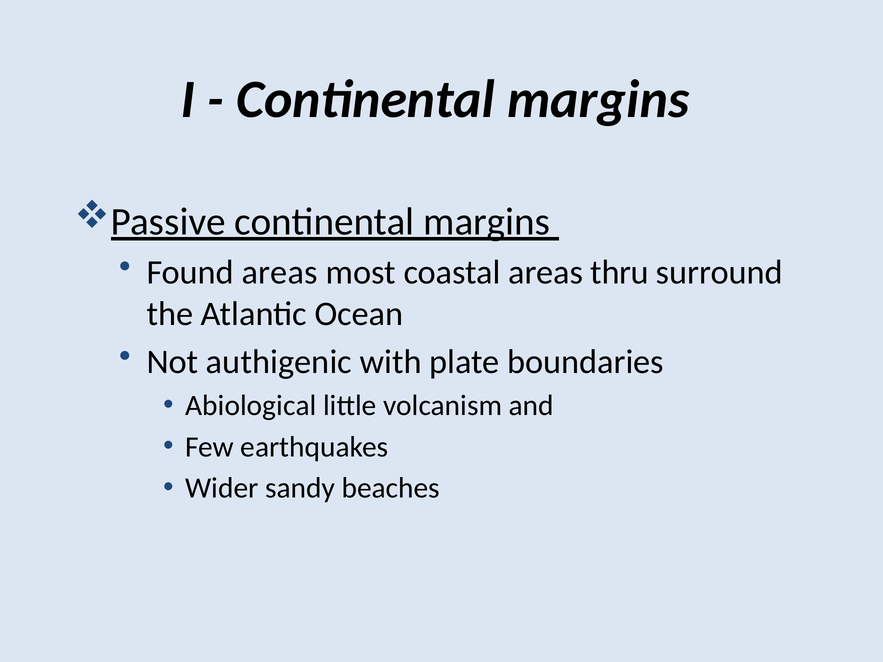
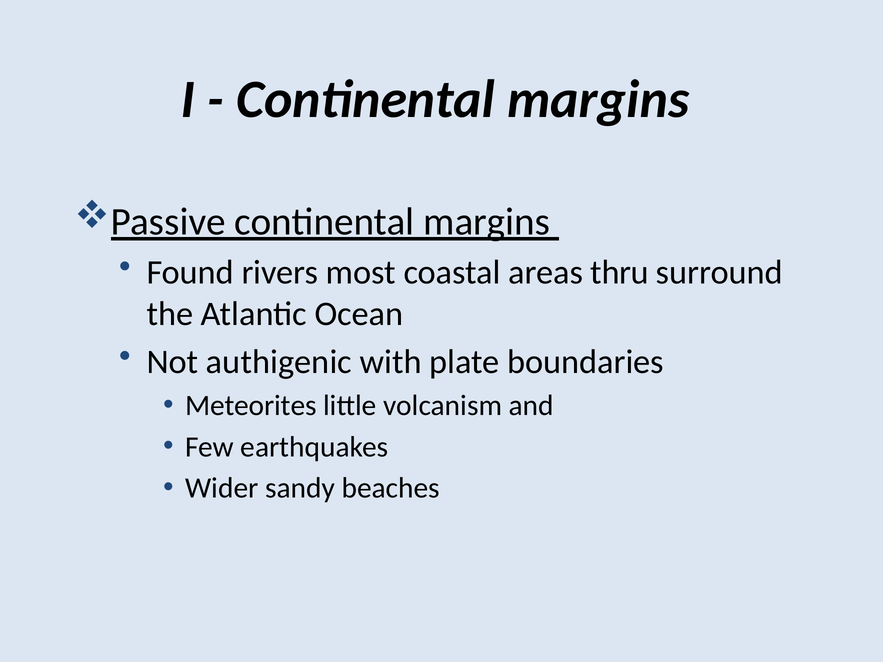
Found areas: areas -> rivers (280, 273)
Abiological: Abiological -> Meteorites (251, 406)
